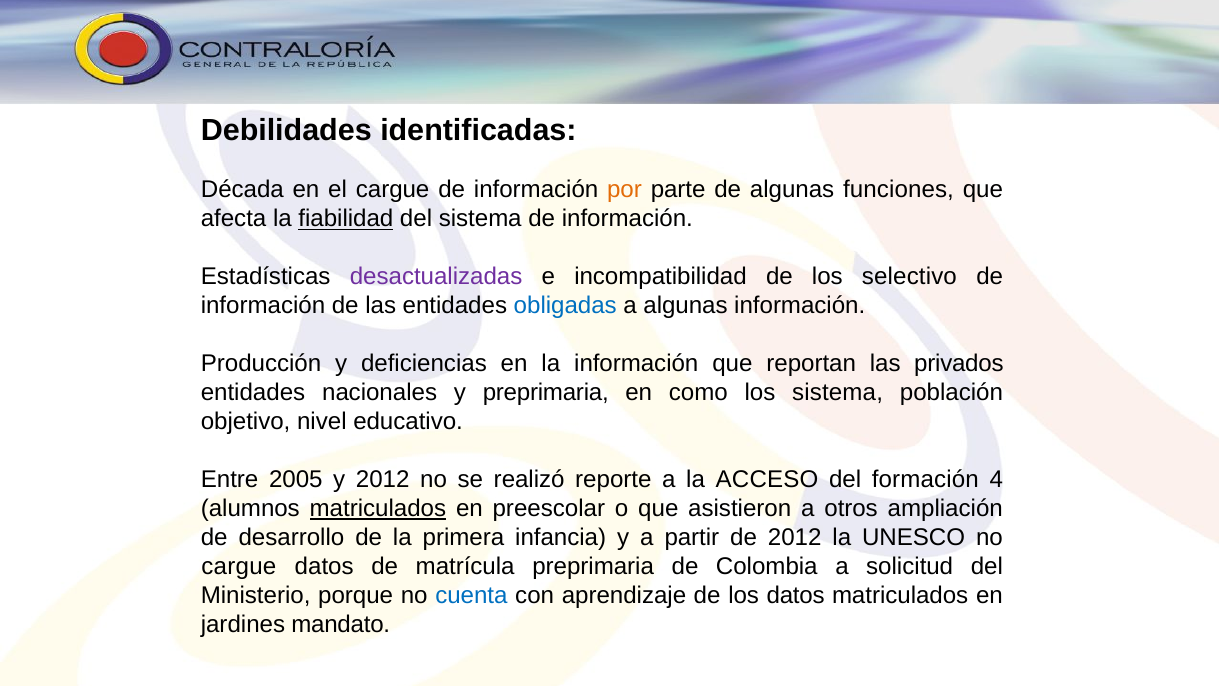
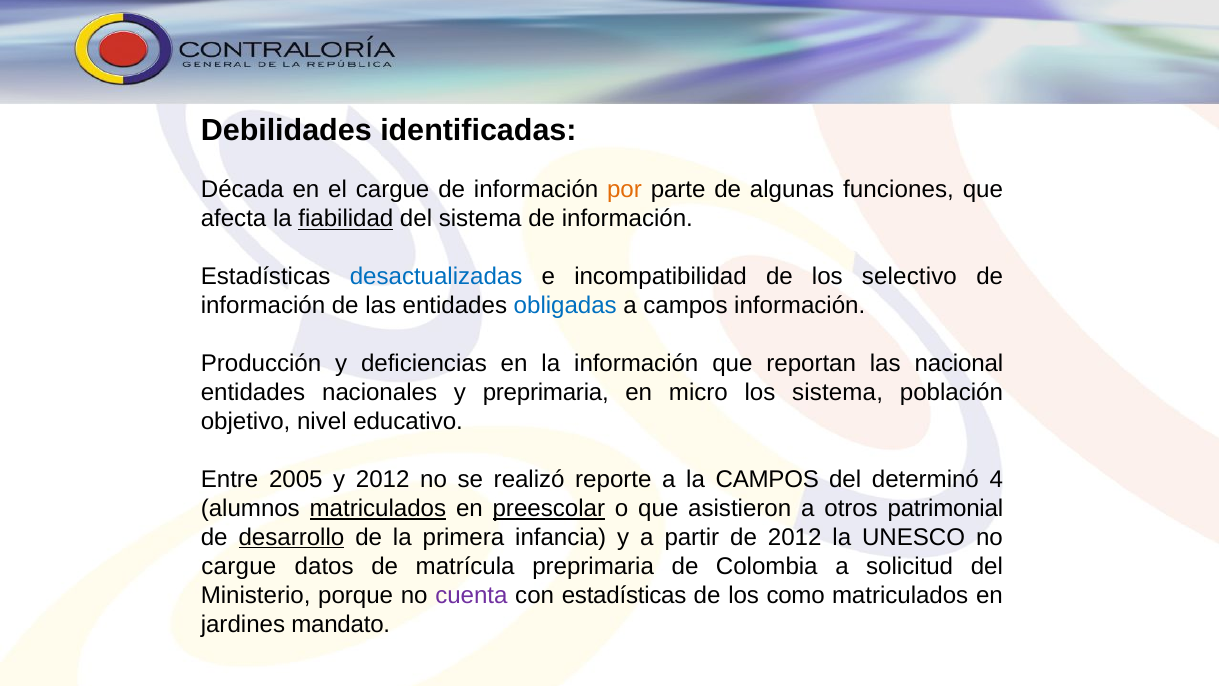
desactualizadas colour: purple -> blue (436, 277)
a algunas: algunas -> campos (685, 306)
privados: privados -> nacional (959, 363)
como: como -> micro (698, 392)
la ACCESO: ACCESO -> CAMPOS (767, 479)
formación: formación -> determinó (925, 479)
preescolar underline: none -> present (549, 508)
ampliación: ampliación -> patrimonial (945, 508)
desarrollo underline: none -> present (291, 537)
cuenta colour: blue -> purple (471, 595)
con aprendizaje: aprendizaje -> estadísticas (624, 595)
los datos: datos -> como (796, 595)
